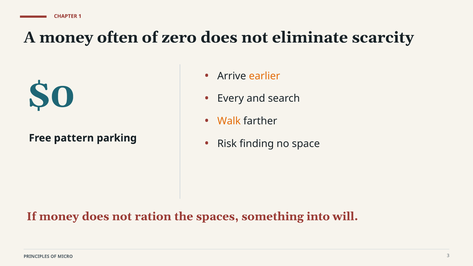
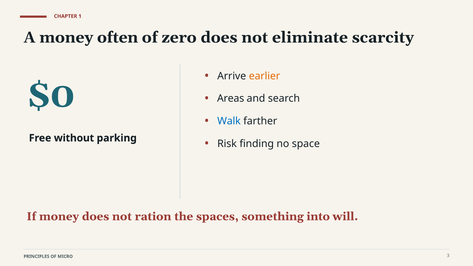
Every: Every -> Areas (231, 99)
Walk colour: orange -> blue (229, 121)
pattern: pattern -> without (74, 138)
